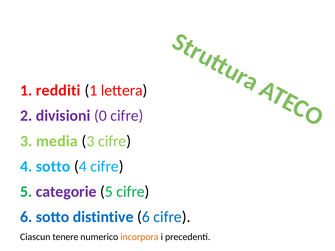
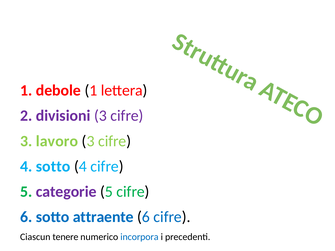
redditi: redditi -> debole (58, 91)
divisioni 0: 0 -> 3 (100, 116)
media: media -> lavoro (57, 141)
distintive: distintive -> attraente (103, 217)
incorpora colour: orange -> blue (139, 237)
